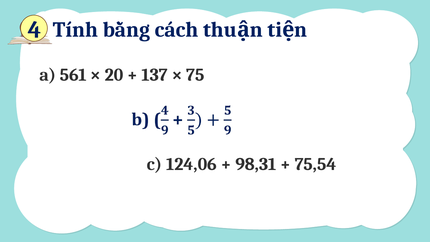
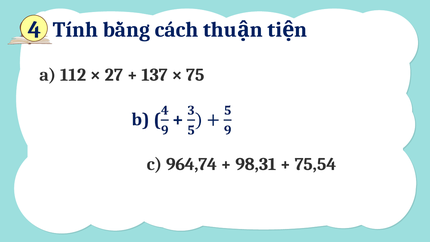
561: 561 -> 112 (73, 75)
20: 20 -> 27 (114, 75)
124,06: 124,06 -> 964,74 (192, 164)
